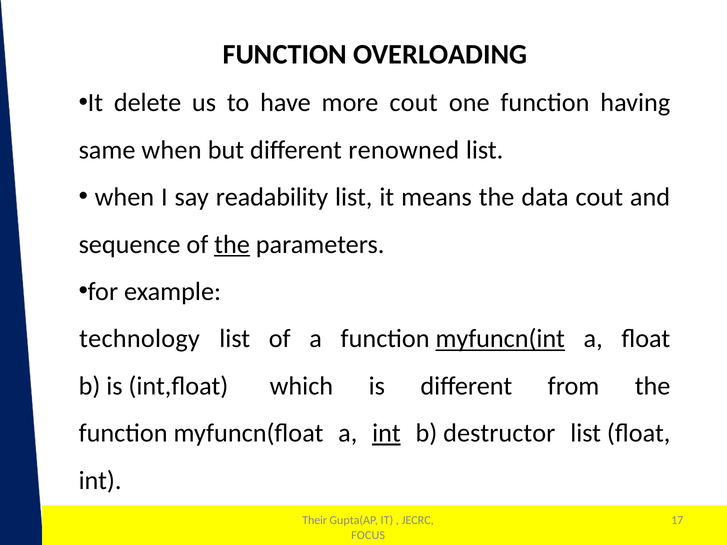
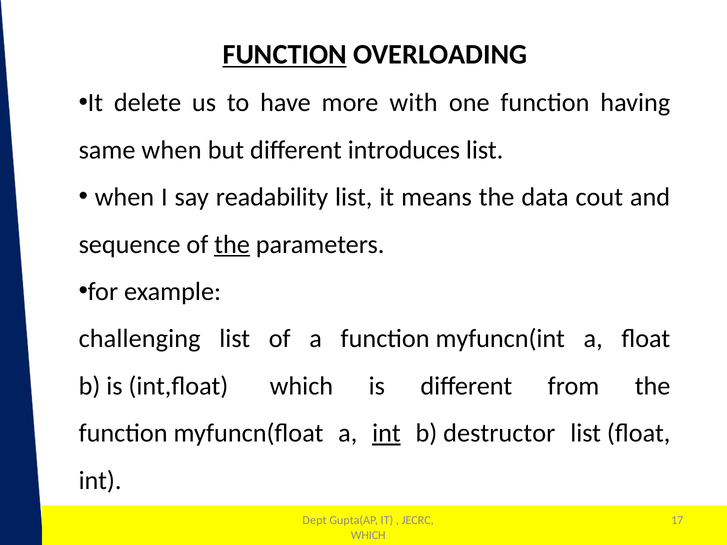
FUNCTION underline: none -> present (285, 54)
more cout: cout -> with (414, 103)
renowned: renowned -> introduces (404, 150)
technology: technology -> challenging (140, 339)
myfuncn(int underline: present -> none (500, 339)
Their: Their -> Dept (315, 521)
FOCUS: FOCUS -> WHICH (368, 535)
